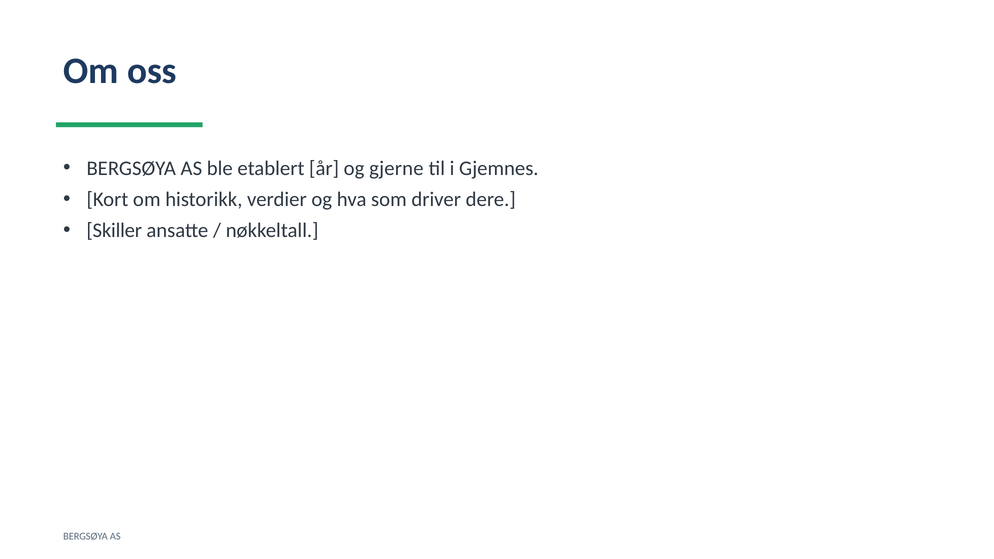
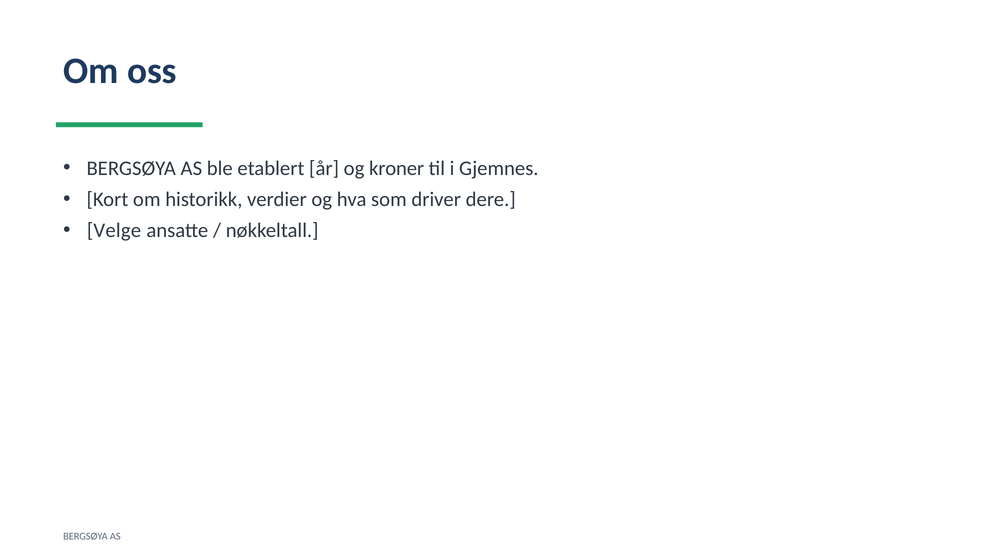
gjerne: gjerne -> kroner (397, 168)
Skiller: Skiller -> Velge (114, 231)
